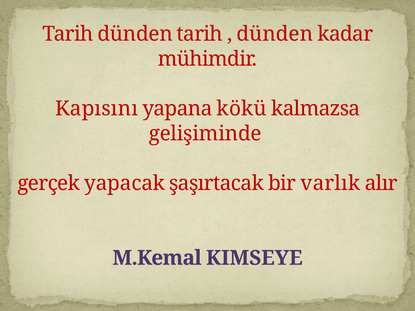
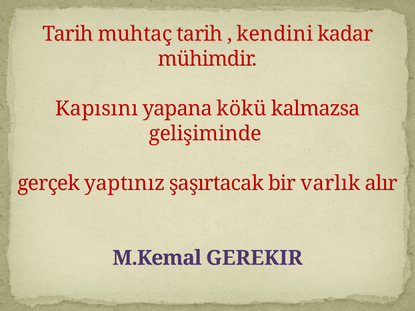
Tarih dünden: dünden -> muhtaç (135, 34)
dünden: dünden -> kendini (275, 34)
yapacak: yapacak -> yaptınız (125, 183)
KIMSEYE: KIMSEYE -> GEREKIR (254, 258)
